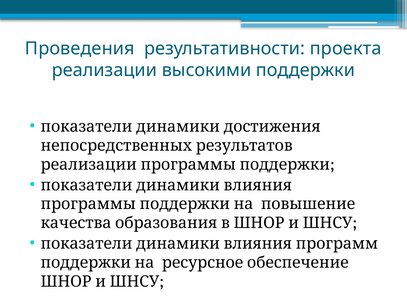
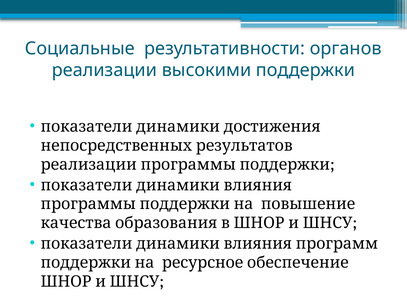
Проведения: Проведения -> Социальные (80, 48)
проекта: проекта -> органов (346, 48)
